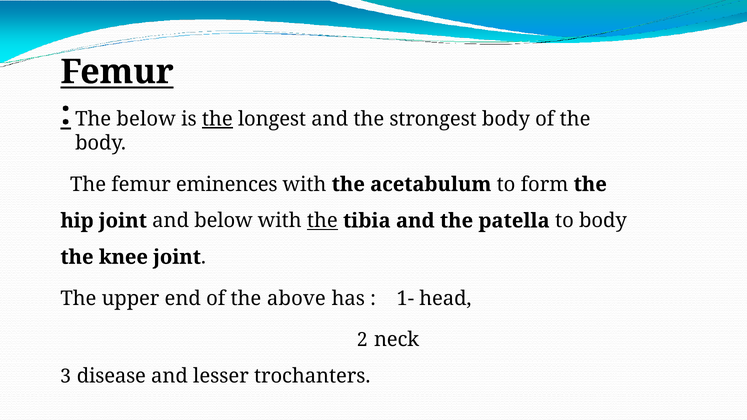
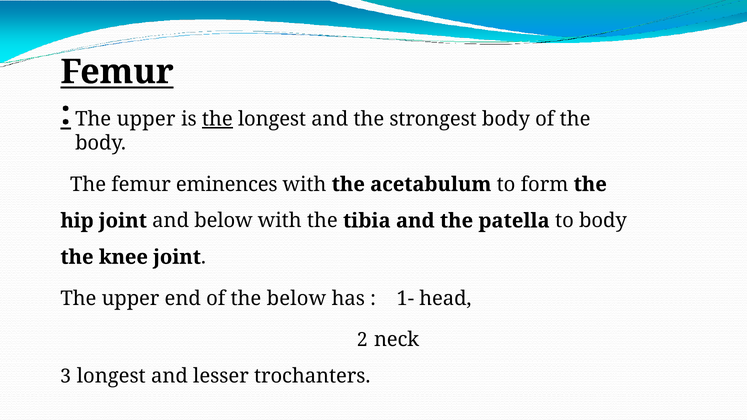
below: below -> upper (146, 119)
the underline: present -> none (322, 221)
the above: above -> below (296, 299)
disease: disease -> longest (111, 376)
